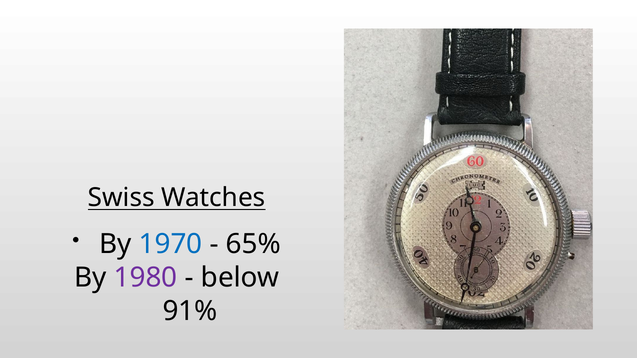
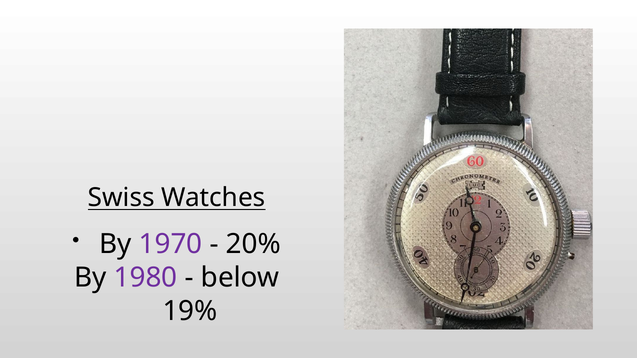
1970 colour: blue -> purple (171, 244)
65%: 65% -> 20% (253, 244)
91%: 91% -> 19% (190, 311)
